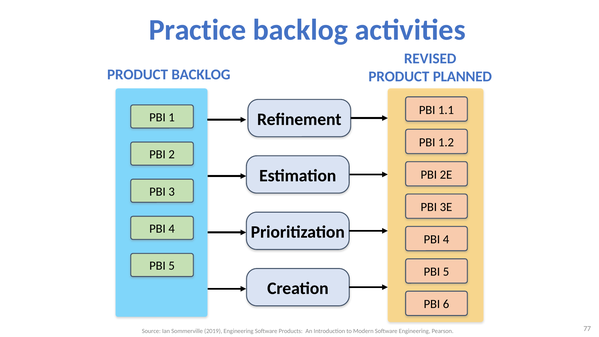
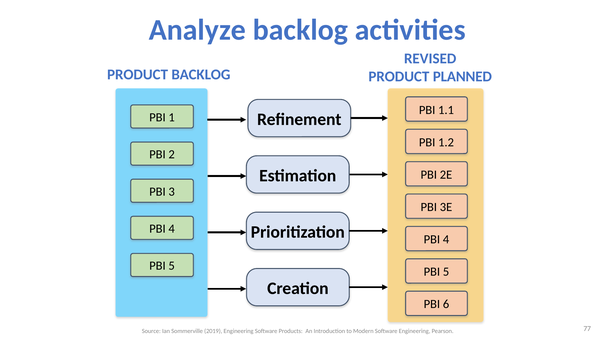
Practice: Practice -> Analyze (197, 30)
